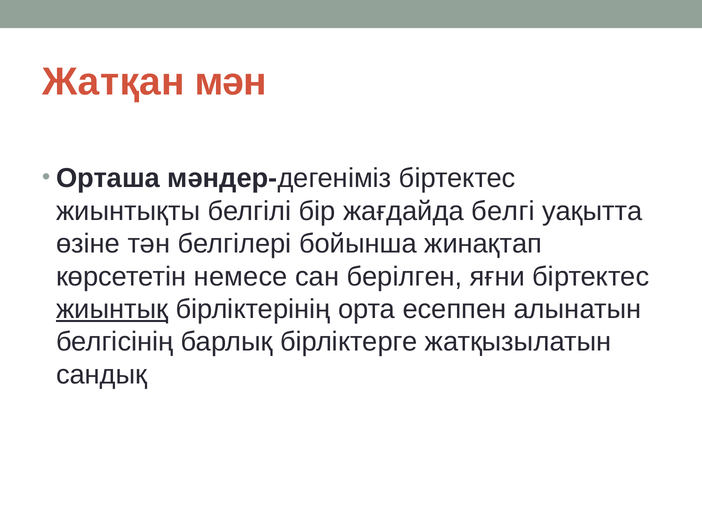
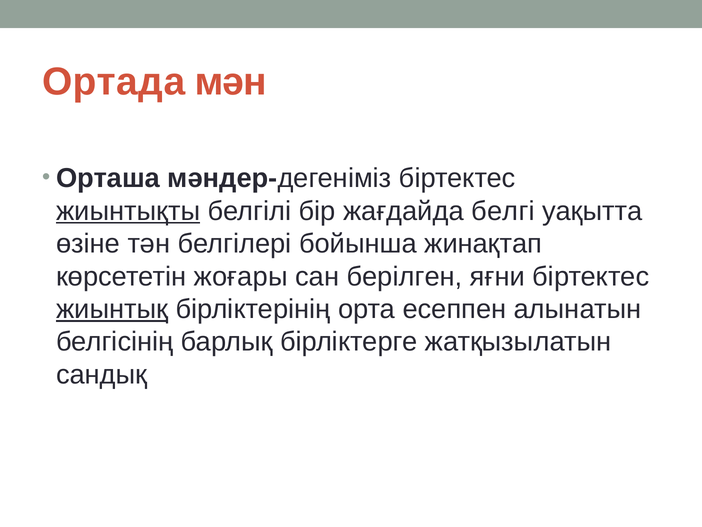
Жатқан: Жатқан -> Ортада (114, 82)
жиынтықты underline: none -> present (128, 211)
немесе: немесе -> жоғары (241, 276)
